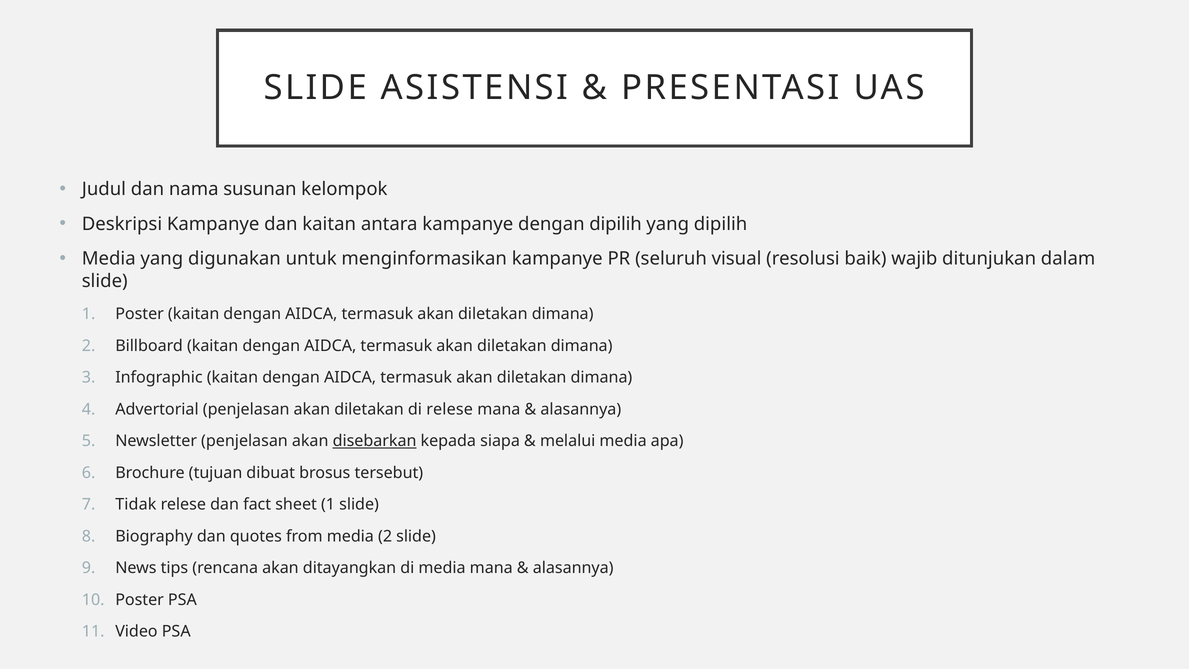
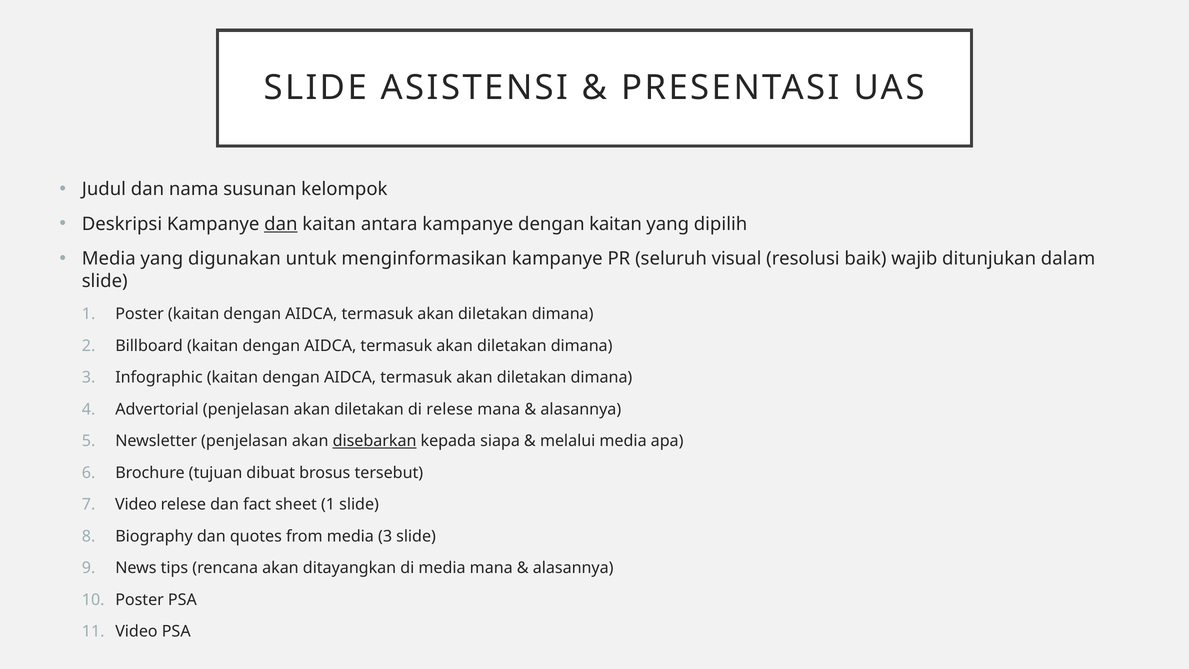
dan underline: none -> present (281, 224)
dengan dipilih: dipilih -> kaitan (616, 224)
Tidak: Tidak -> Video (136, 504)
media 2: 2 -> 3 (385, 536)
